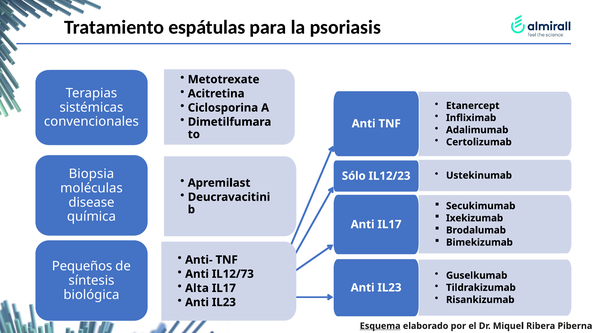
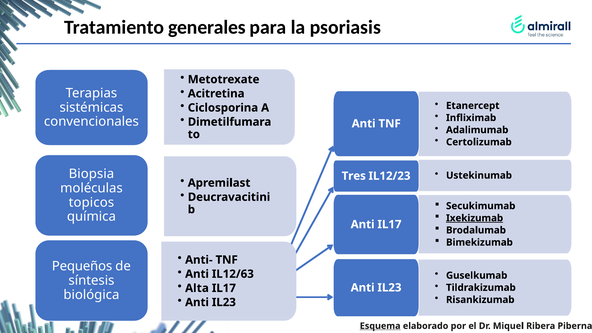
espátulas: espátulas -> generales (207, 27)
Sólo: Sólo -> Tres (354, 176)
disease: disease -> topicos (91, 202)
Ixekizumab underline: none -> present (475, 218)
IL12/73: IL12/73 -> IL12/63 (233, 274)
